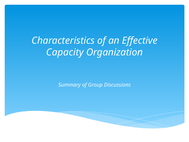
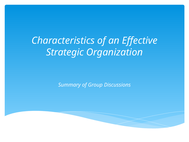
Capacity: Capacity -> Strategic (65, 52)
